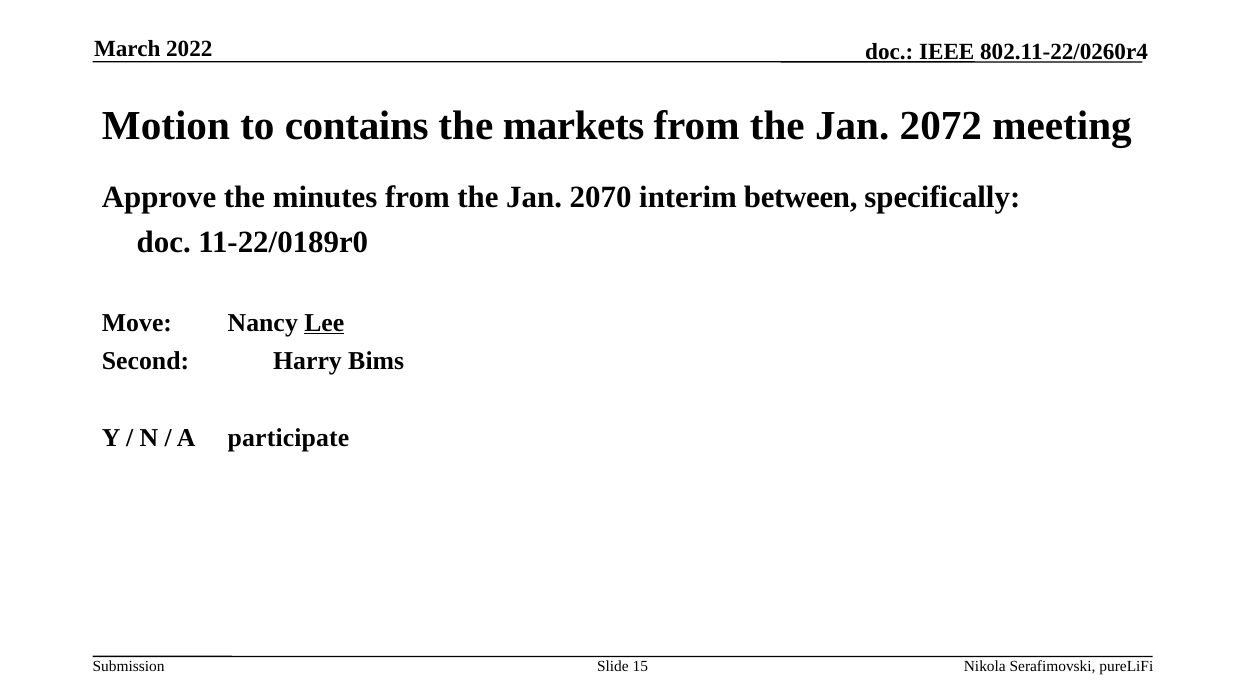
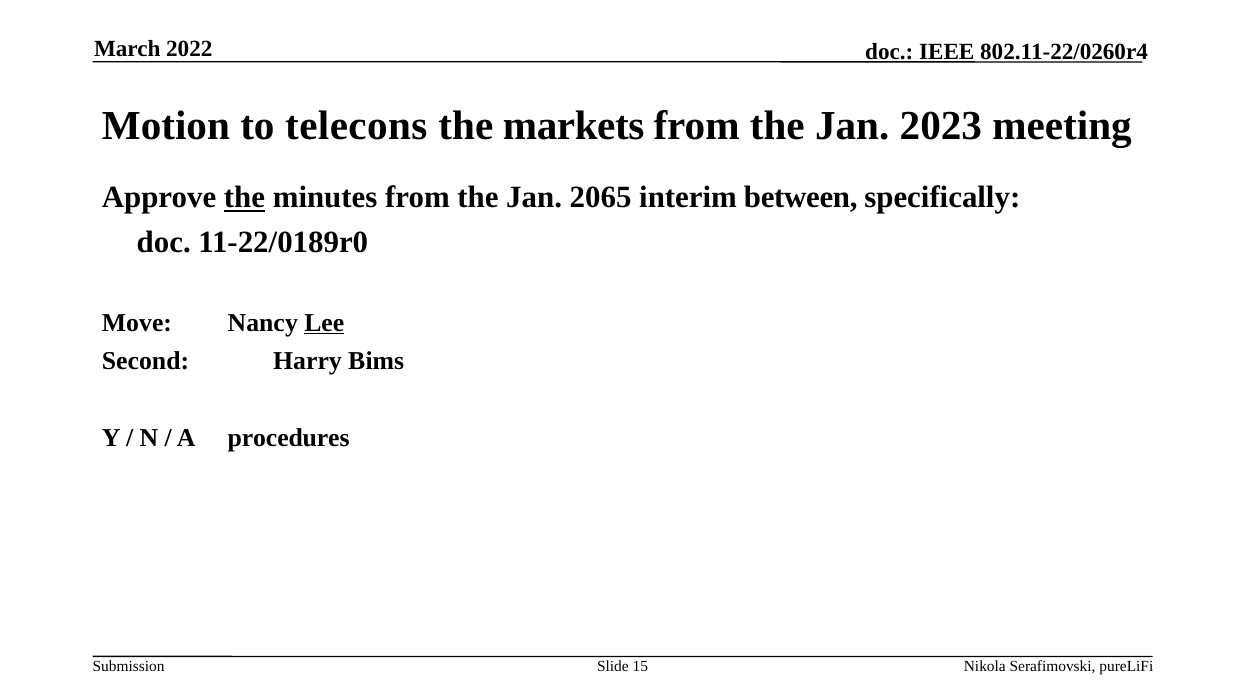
contains: contains -> telecons (356, 126)
2072: 2072 -> 2023 (941, 126)
the underline: none -> present (244, 198)
2070: 2070 -> 2065 (601, 198)
participate: participate -> procedures (289, 438)
